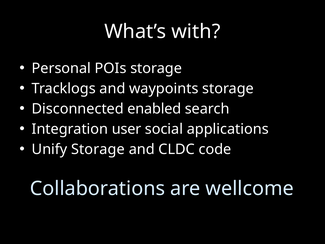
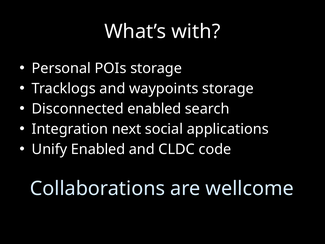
user: user -> next (127, 129)
Unify Storage: Storage -> Enabled (98, 149)
